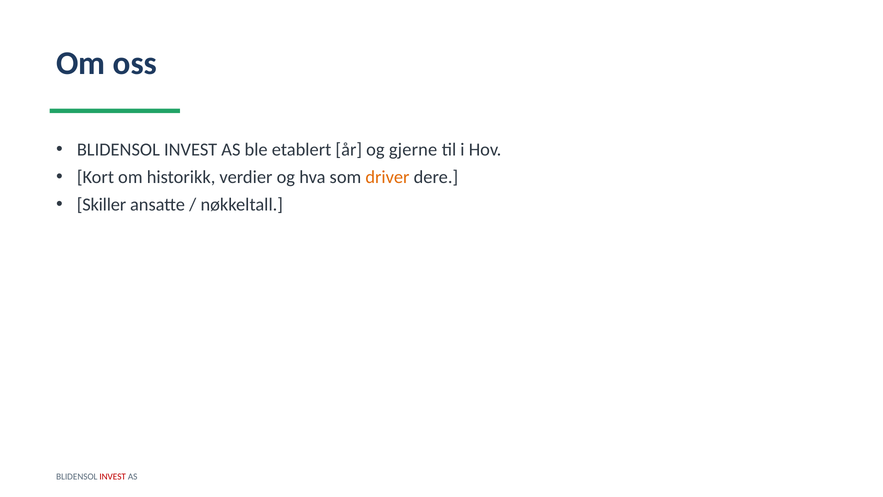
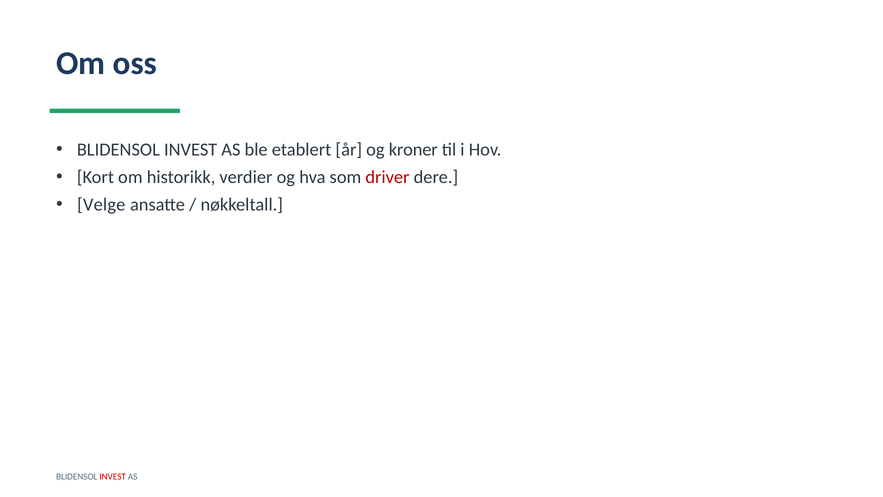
gjerne: gjerne -> kroner (413, 150)
driver colour: orange -> red (387, 177)
Skiller: Skiller -> Velge (101, 205)
